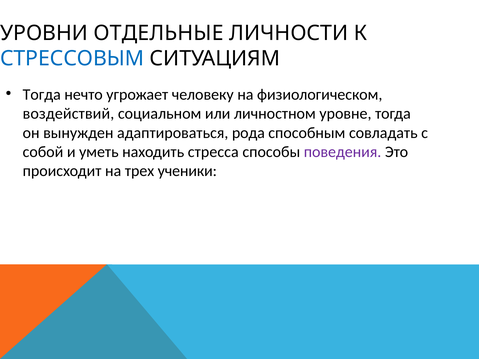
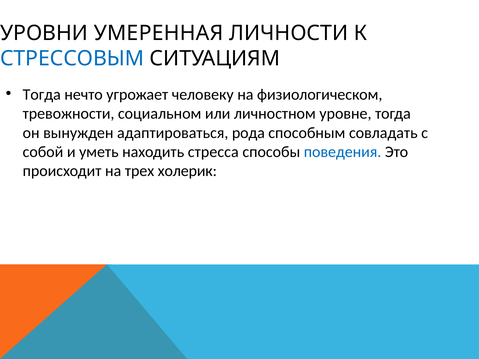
ОТДЕЛЬНЫЕ: ОТДЕЛЬНЫЕ -> УМЕРЕННАЯ (159, 33)
воздействий: воздействий -> тревожности (69, 114)
поведения colour: purple -> blue (343, 152)
ученики: ученики -> холерик (187, 171)
